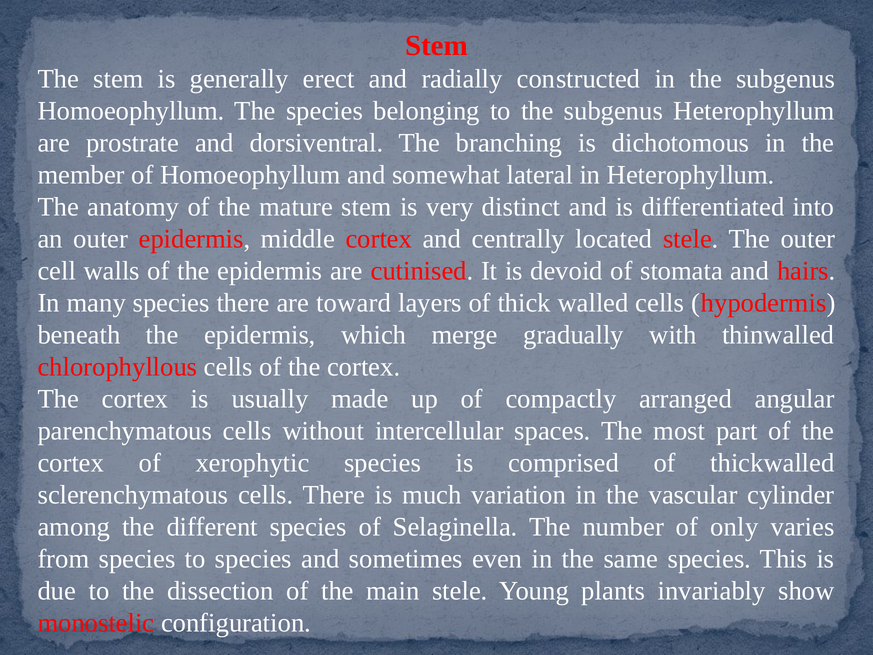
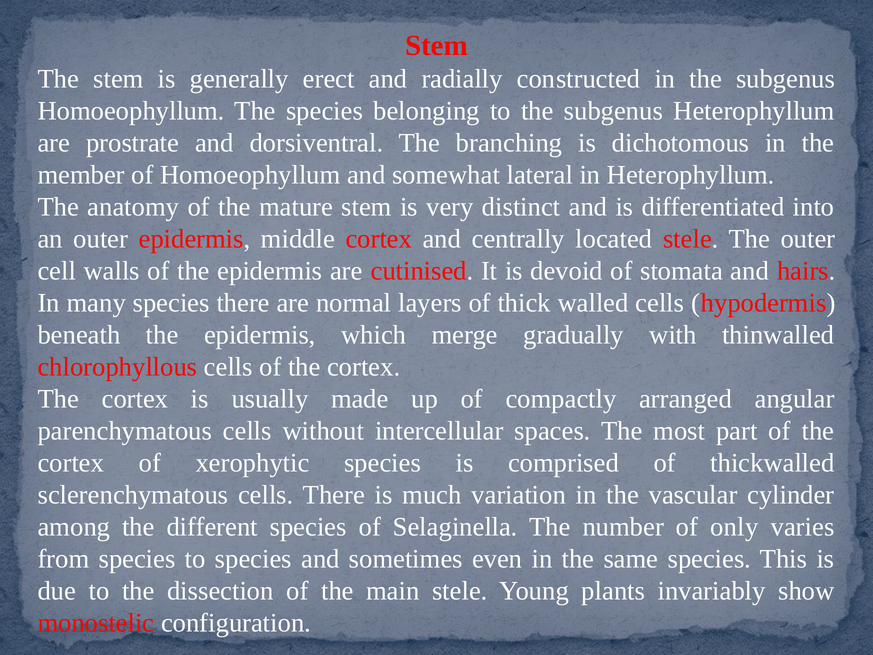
toward: toward -> normal (354, 303)
